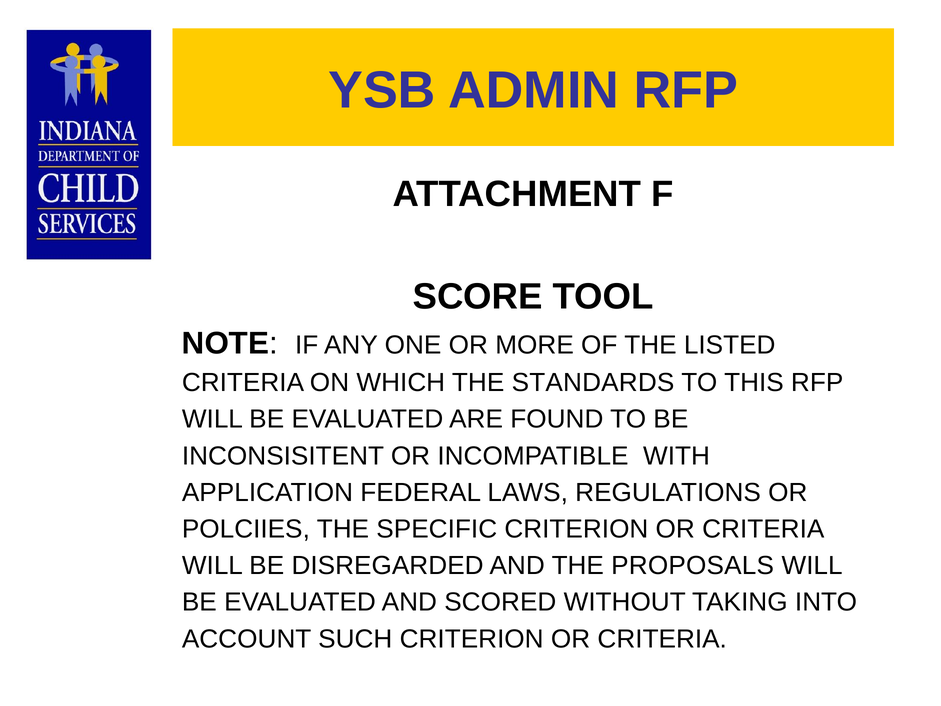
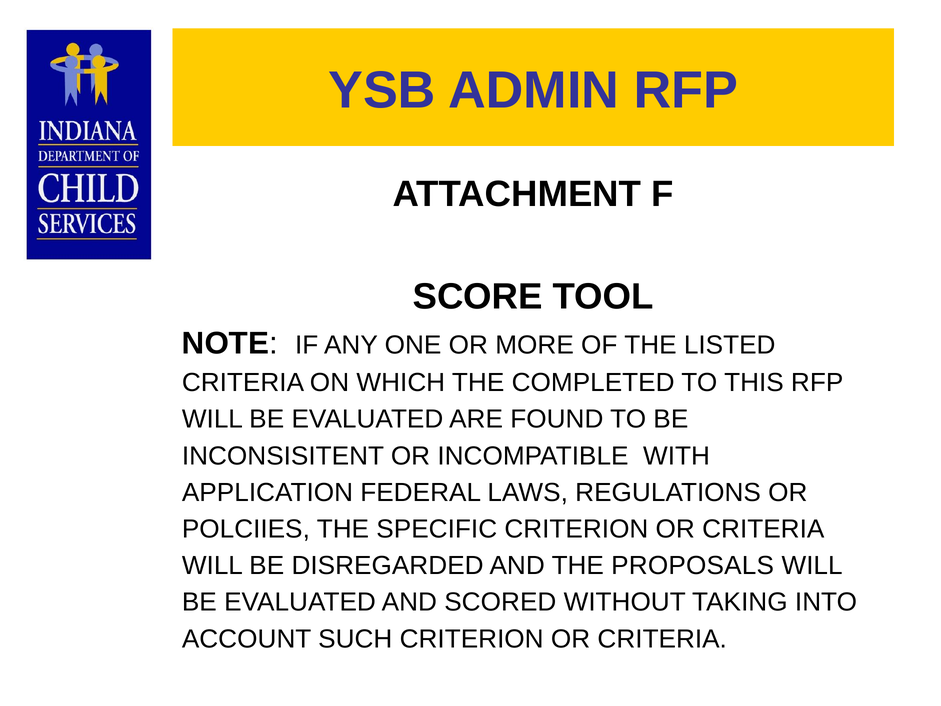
STANDARDS: STANDARDS -> COMPLETED (593, 383)
